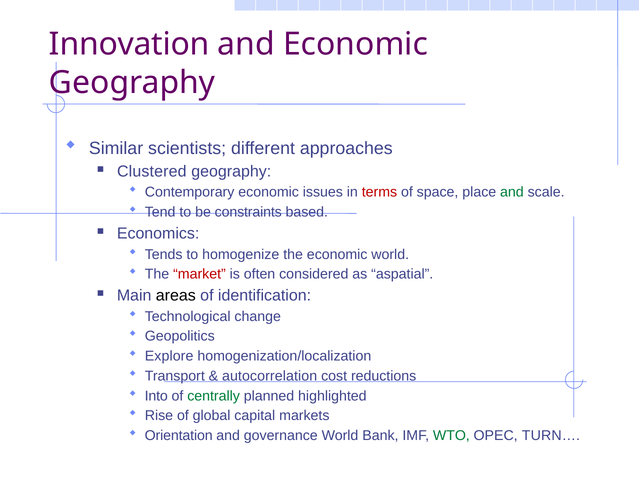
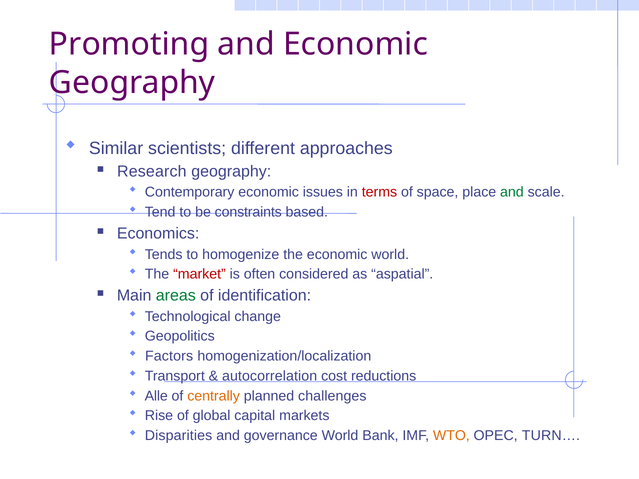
Innovation: Innovation -> Promoting (129, 44)
Clustered: Clustered -> Research (152, 172)
areas colour: black -> green (176, 296)
Explore: Explore -> Factors (169, 356)
Into: Into -> Alle (156, 396)
centrally colour: green -> orange (214, 396)
highlighted: highlighted -> challenges (332, 396)
Orientation: Orientation -> Disparities (179, 436)
WTO colour: green -> orange (451, 436)
